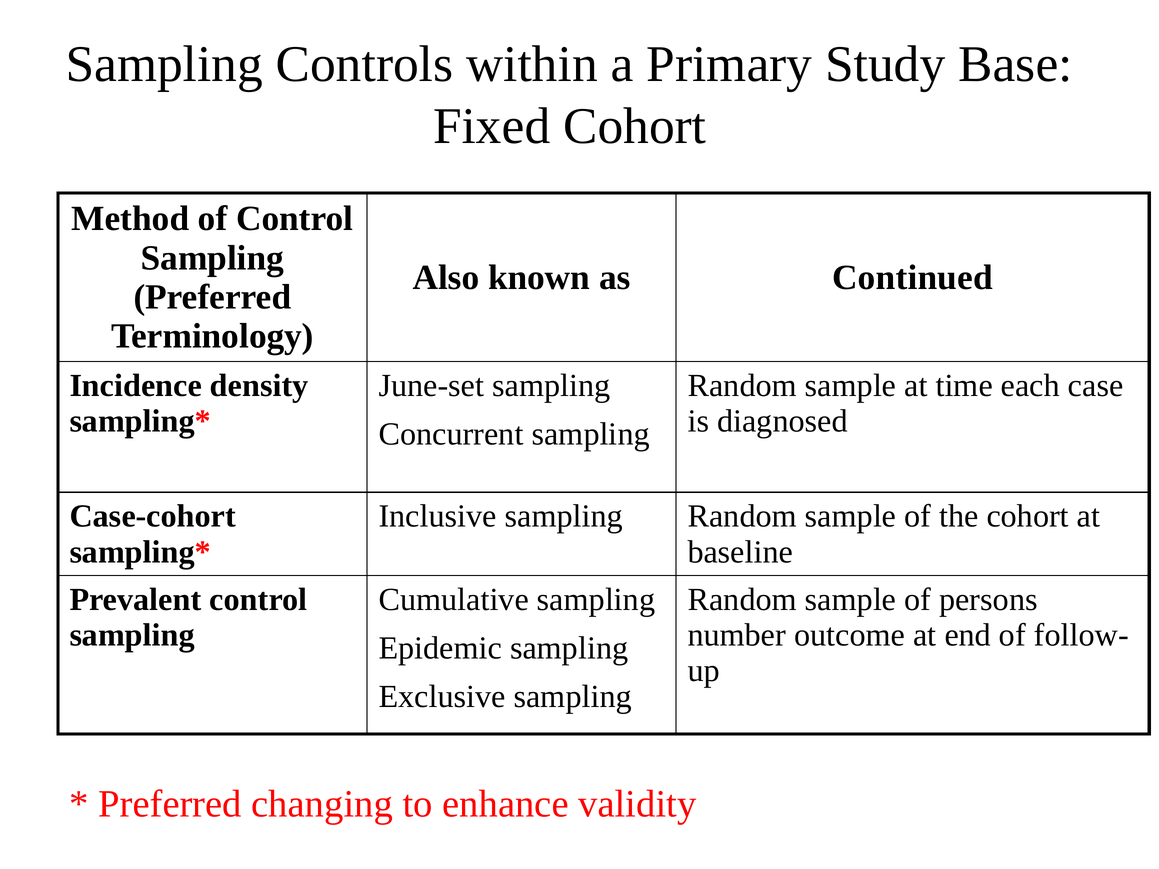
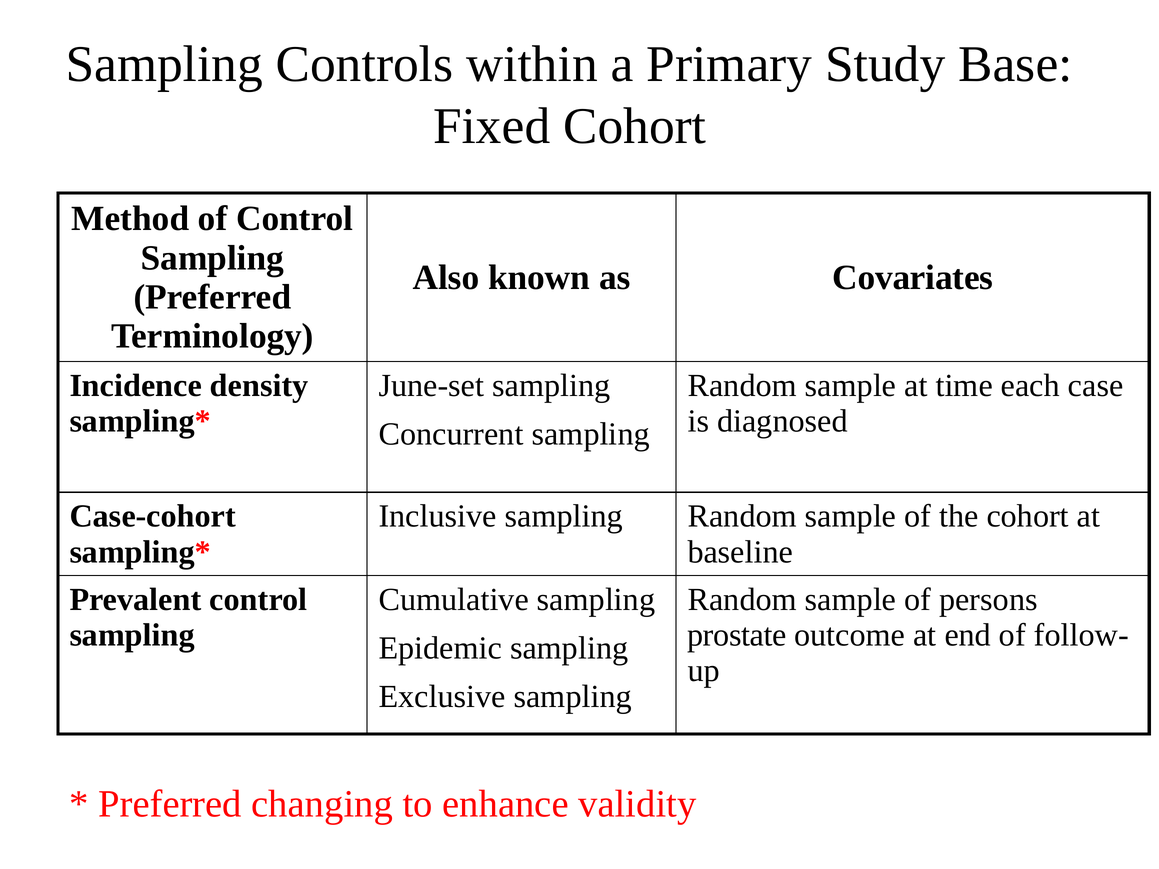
Continued: Continued -> Covariates (913, 278)
number: number -> prostate (737, 635)
